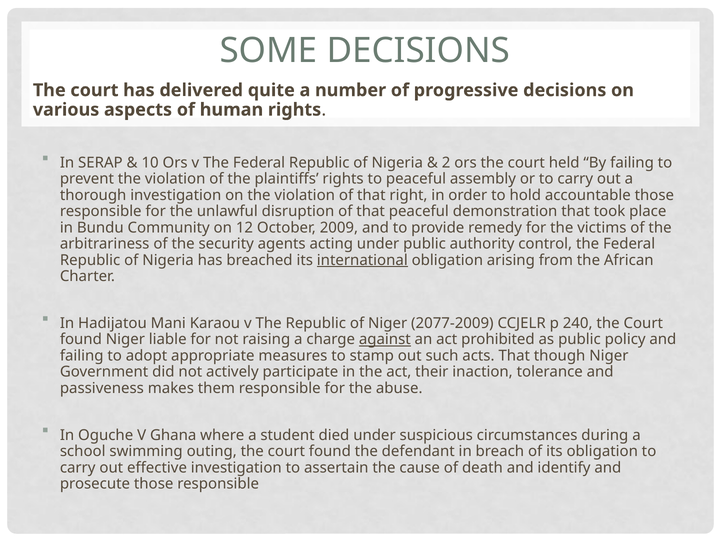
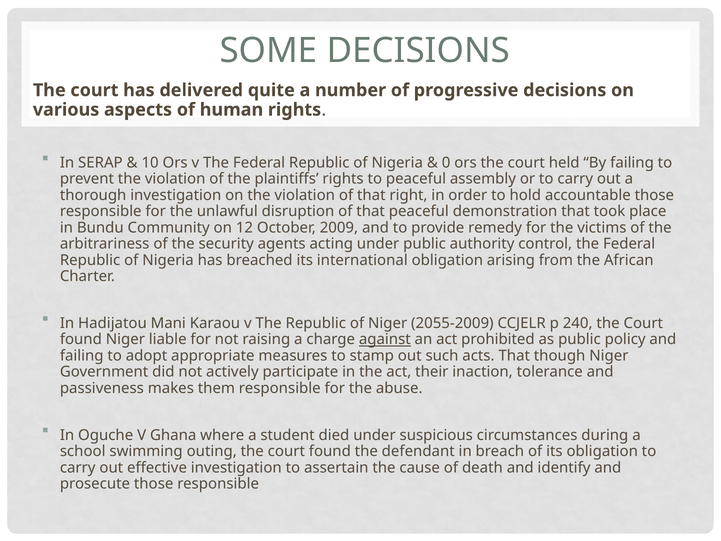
2: 2 -> 0 (446, 163)
international underline: present -> none (362, 260)
2077-2009: 2077-2009 -> 2055-2009 (452, 323)
